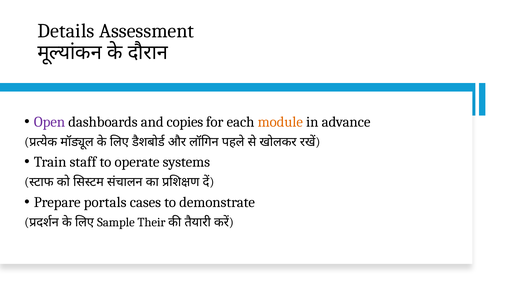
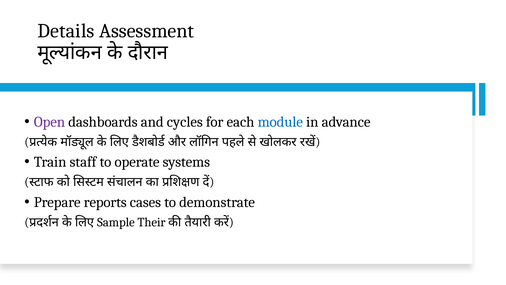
copies: copies -> cycles (185, 122)
module colour: orange -> blue (280, 122)
portals: portals -> reports (105, 202)
